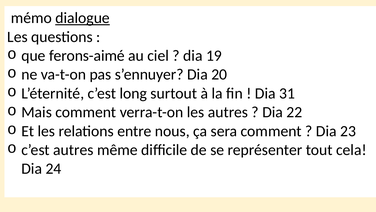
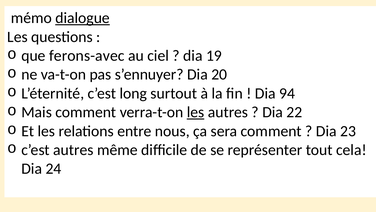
ferons-aimé: ferons-aimé -> ferons-avec (87, 56)
31: 31 -> 94 (287, 93)
les underline: none -> present (196, 112)
